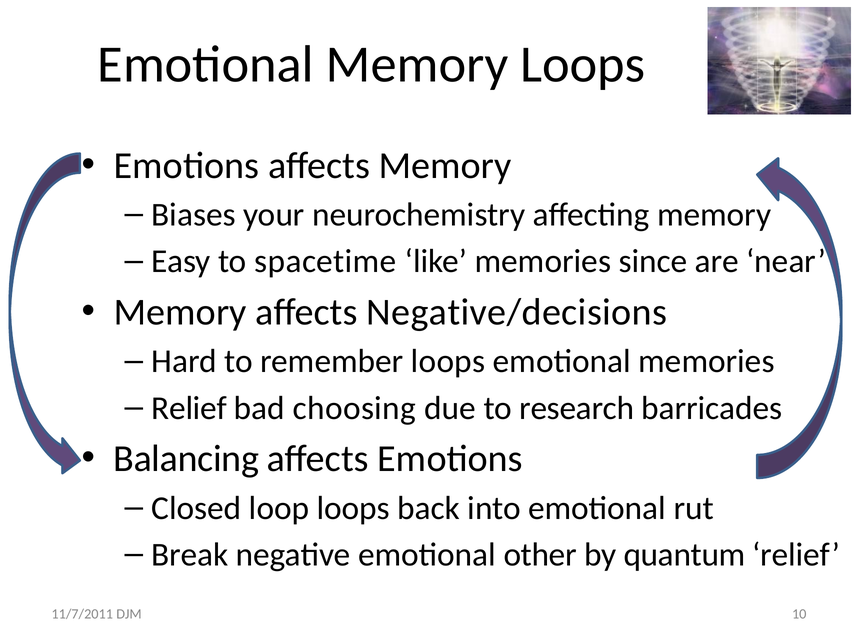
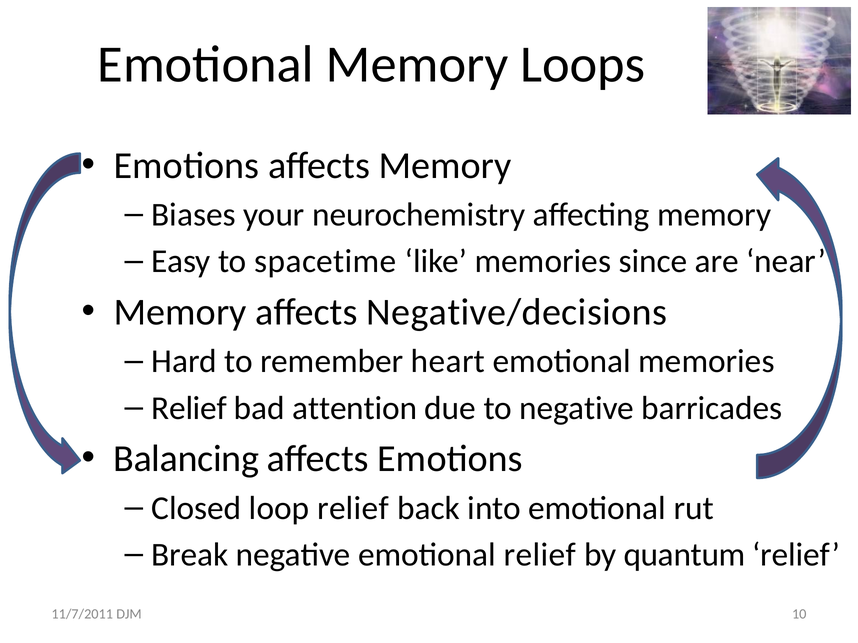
remember loops: loops -> heart (448, 362)
choosing: choosing -> attention (355, 408)
to research: research -> negative (577, 408)
loop loops: loops -> relief (353, 508)
emotional other: other -> relief (540, 555)
